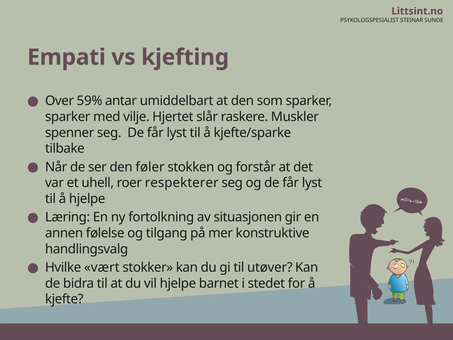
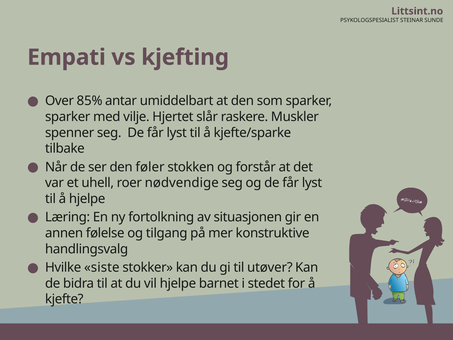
59%: 59% -> 85% (90, 101)
respekterer: respekterer -> nødvendige (182, 183)
vært: vært -> siste (102, 267)
